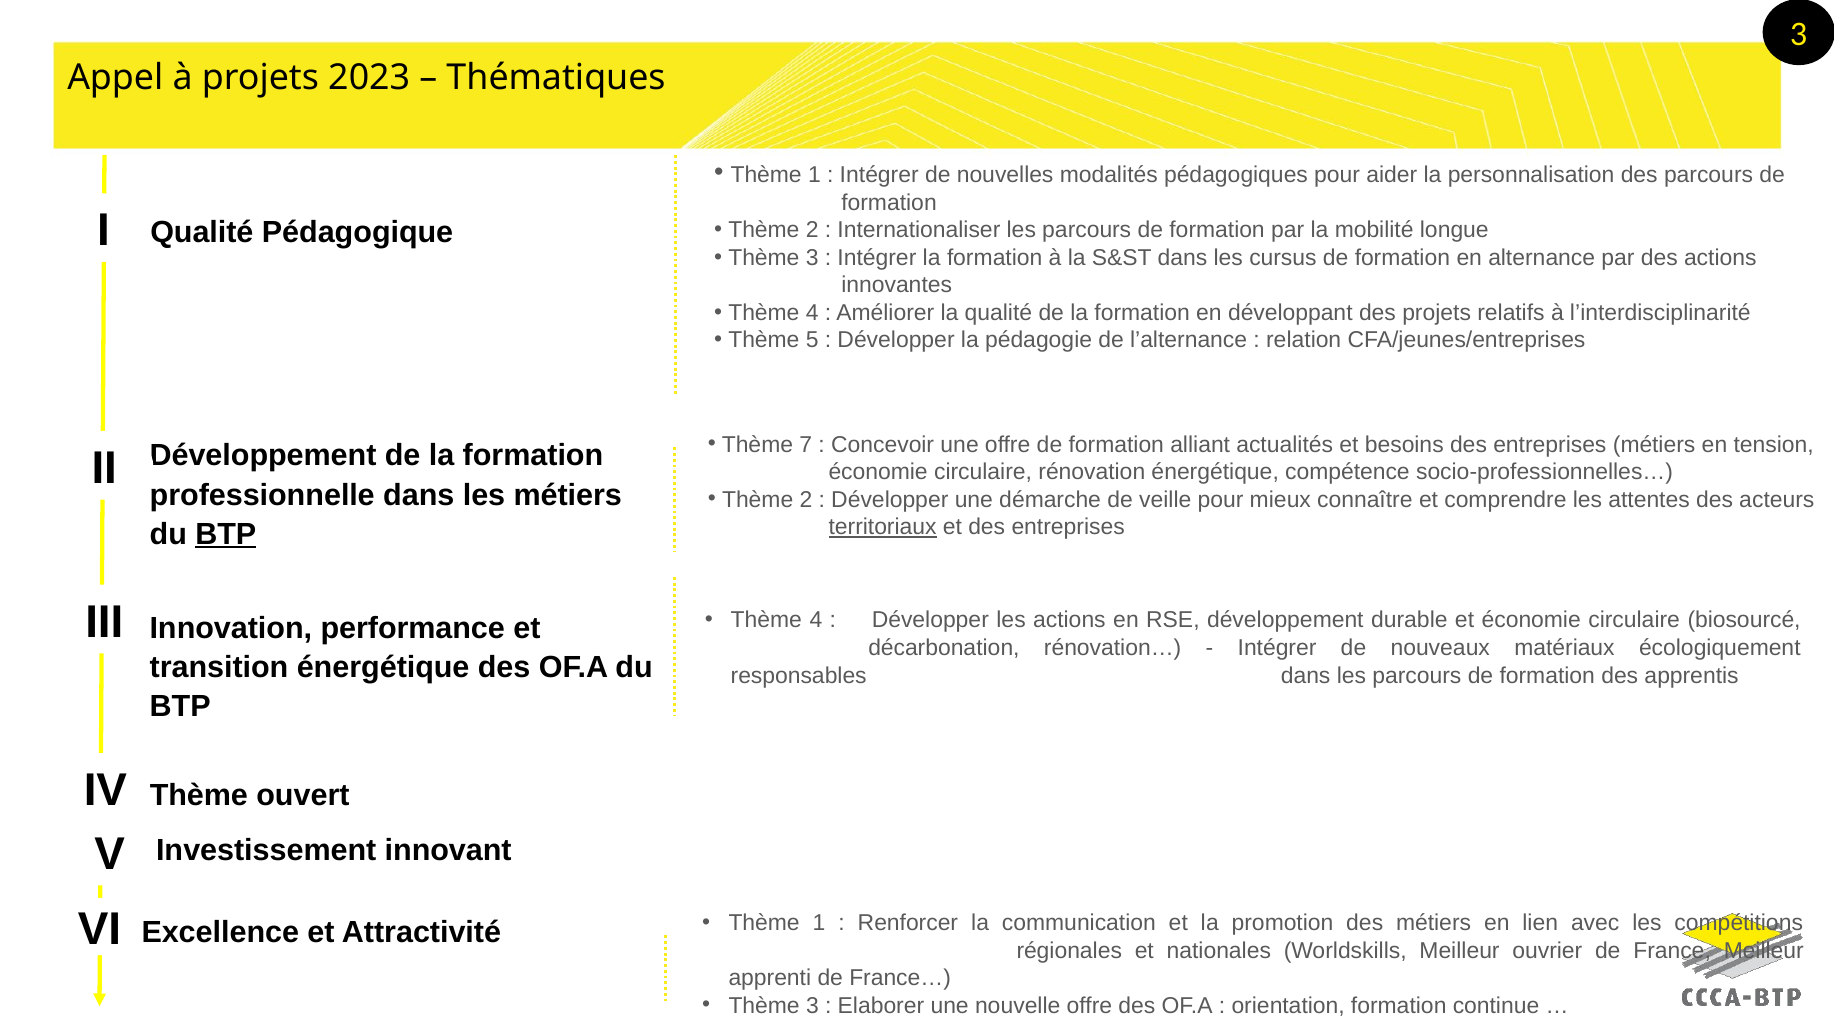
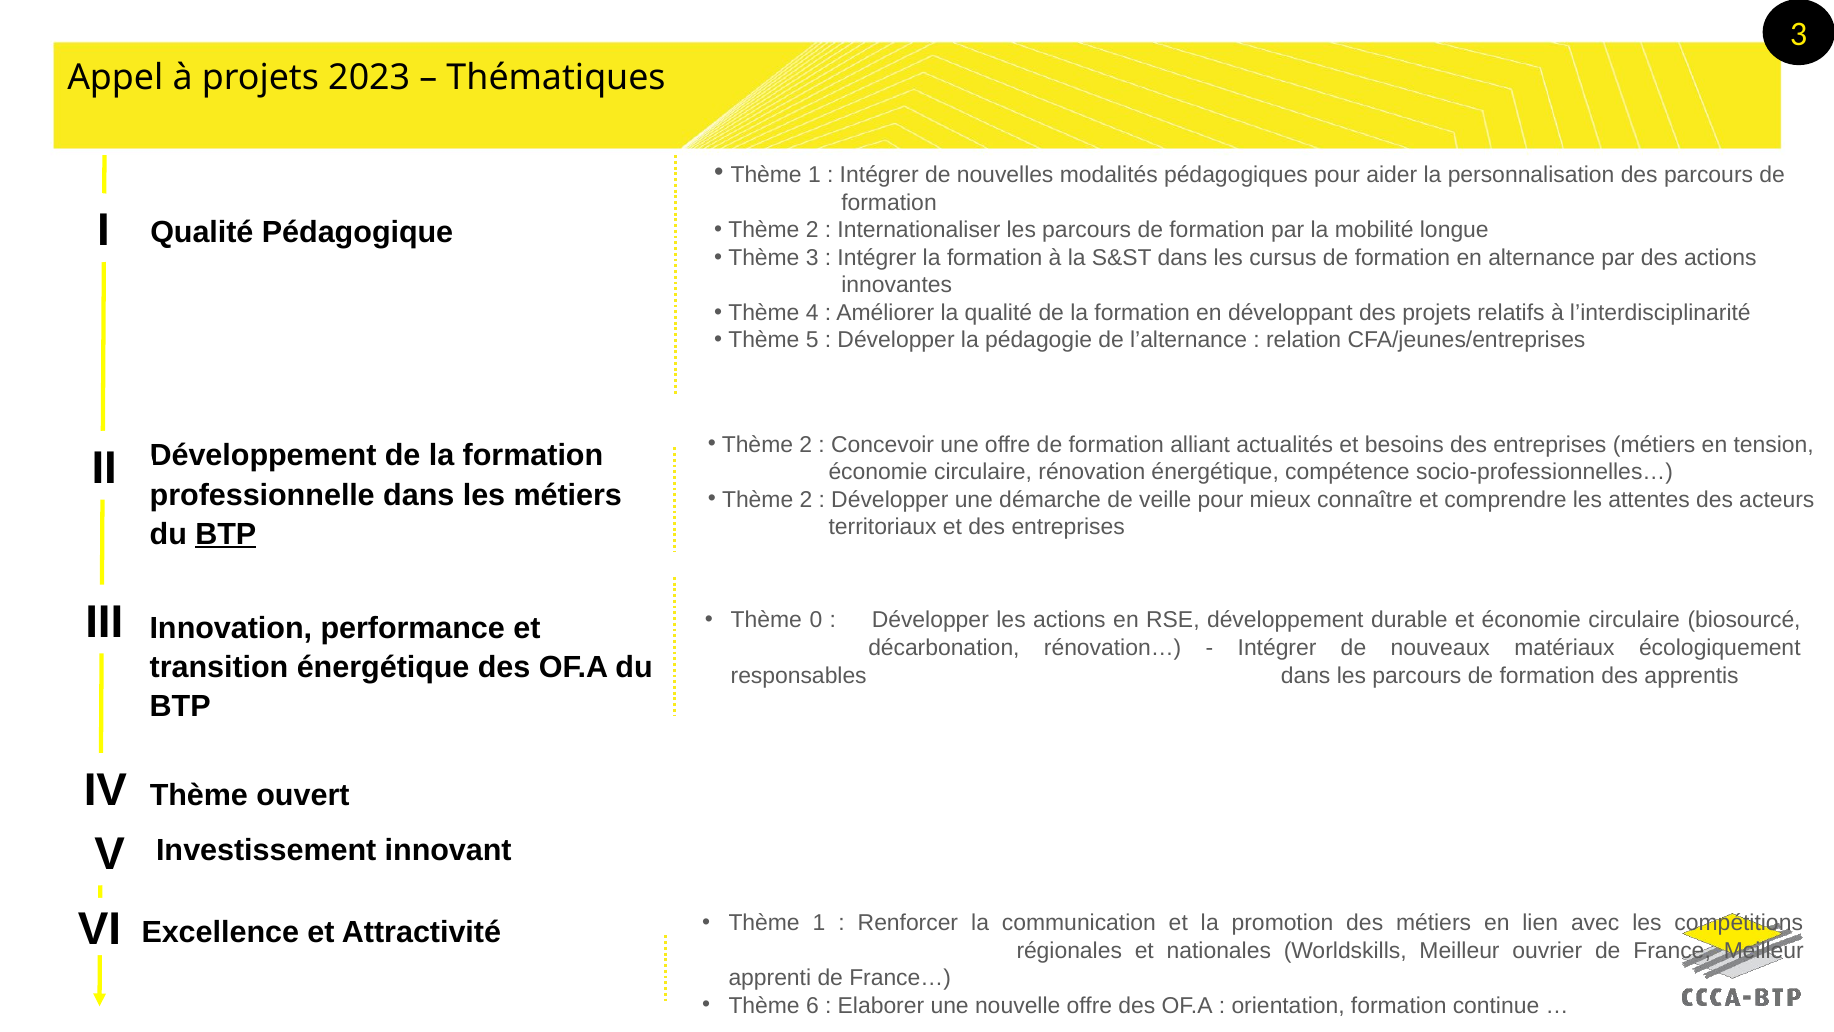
7: 7 -> 2 (806, 444)
territoriaux underline: present -> none (883, 527)
4: 4 -> 0 (816, 620)
3: 3 -> 6 (812, 1005)
